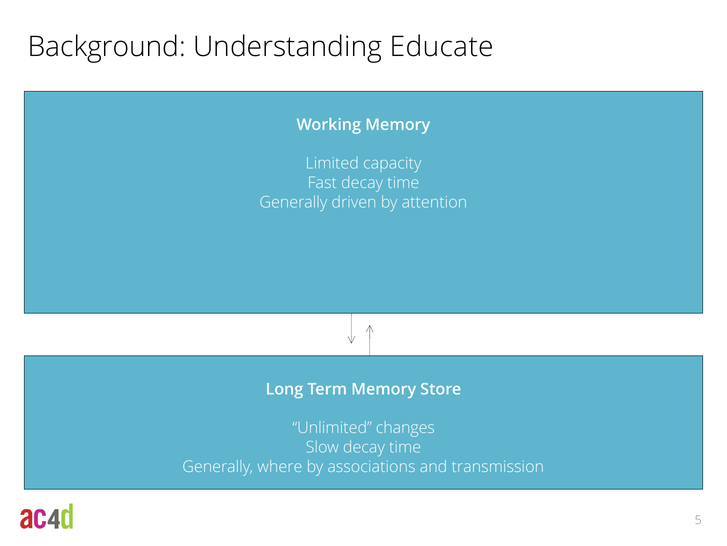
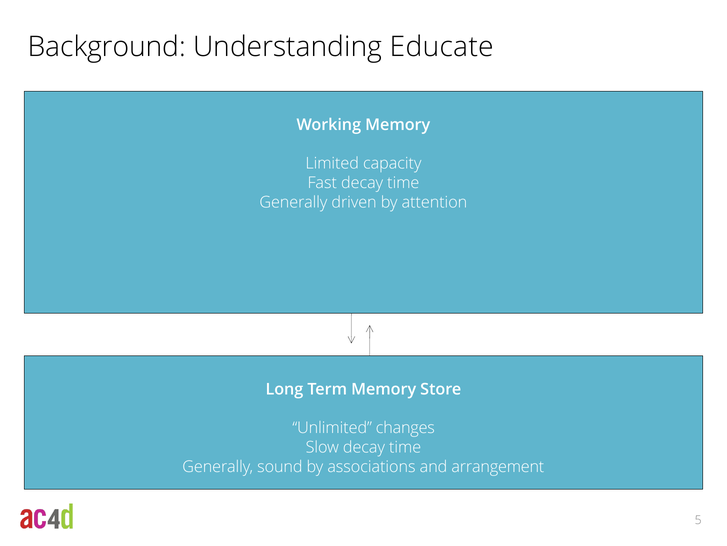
where: where -> sound (280, 466)
transmission: transmission -> arrangement (498, 466)
